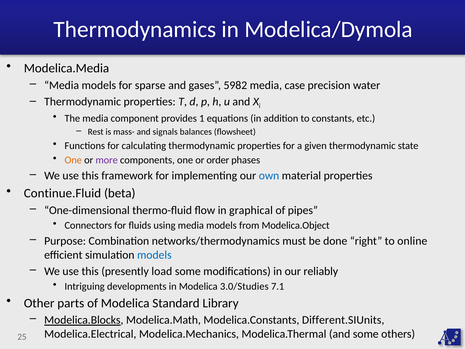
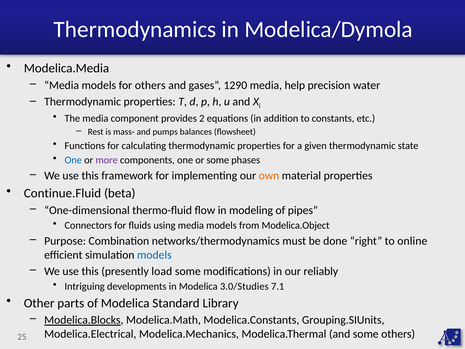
for sparse: sparse -> others (150, 85)
5982: 5982 -> 1290 (235, 85)
case: case -> help (295, 85)
1: 1 -> 2 (202, 118)
signals: signals -> pumps (165, 132)
One colour: orange -> blue (73, 160)
or order: order -> some (218, 160)
own colour: blue -> orange (269, 176)
graphical: graphical -> modeling (251, 210)
Different.SIUnits: Different.SIUnits -> Grouping.SIUnits (343, 320)
